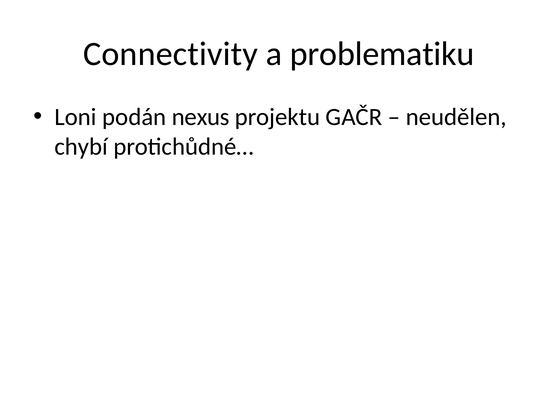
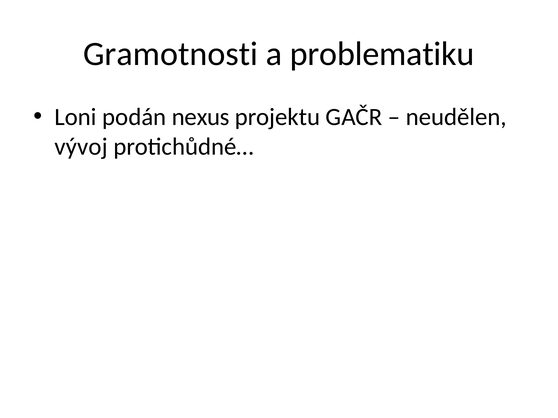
Connectivity: Connectivity -> Gramotnosti (171, 54)
chybí: chybí -> vývoj (81, 147)
